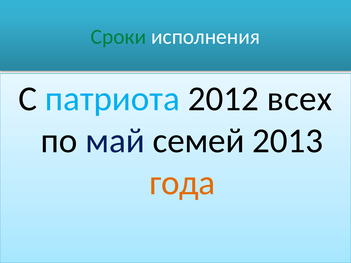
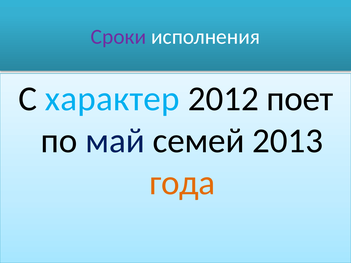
Сроки colour: green -> purple (118, 37)
патриота: патриота -> характер (112, 99)
всех: всех -> поет (300, 99)
